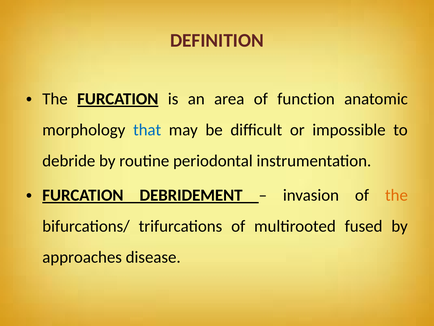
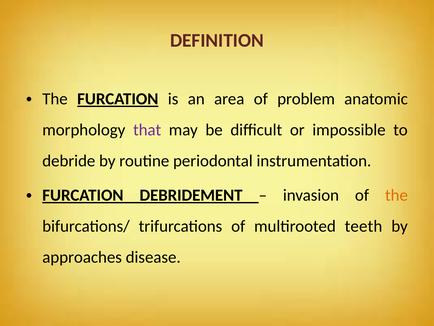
function: function -> problem (306, 99)
that colour: blue -> purple (147, 130)
fused: fused -> teeth (363, 226)
